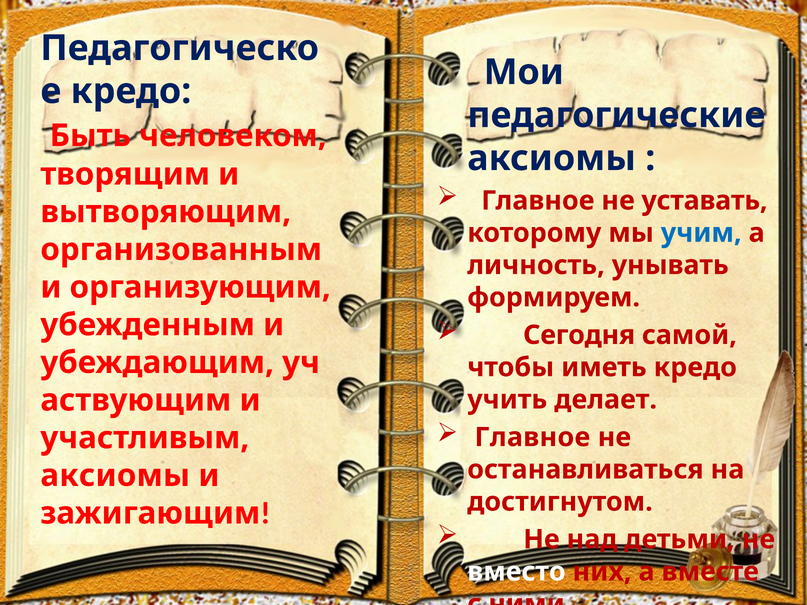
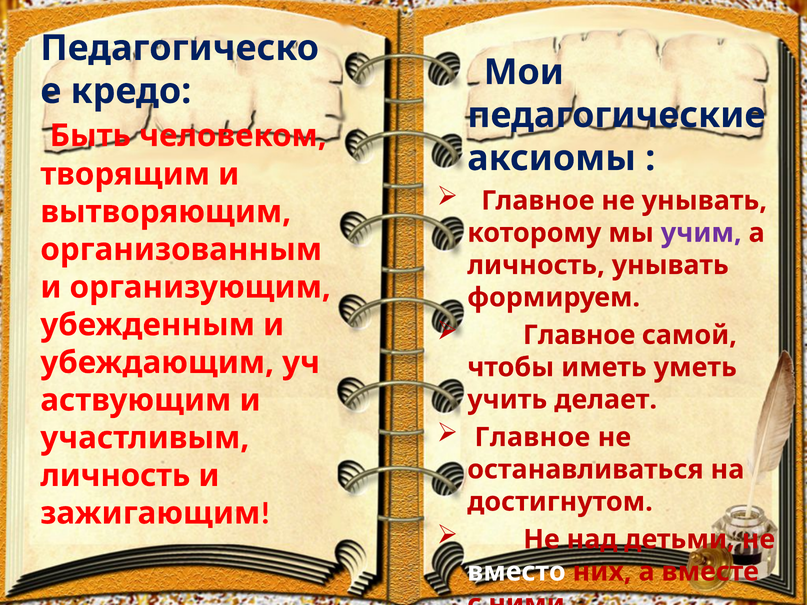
не уставать: уставать -> унывать (704, 201)
учим colour: blue -> purple (701, 233)
Сегодня: Сегодня -> Главное (579, 335)
иметь кредо: кредо -> уметь (695, 367)
аксиомы: аксиомы -> личность (115, 476)
